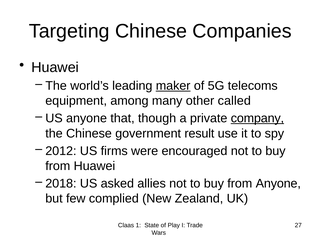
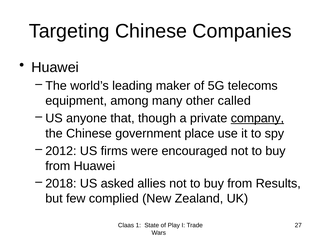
maker underline: present -> none (173, 86)
result: result -> place (199, 133)
from Anyone: Anyone -> Results (278, 183)
